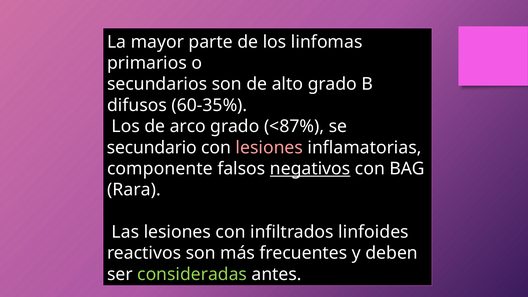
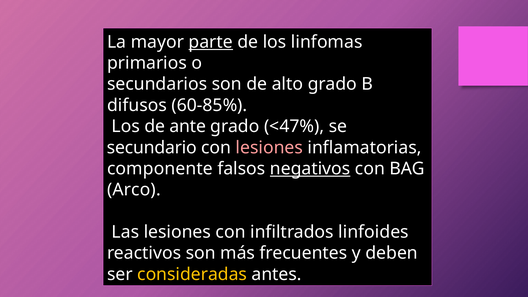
parte underline: none -> present (211, 42)
60-35%: 60-35% -> 60-85% (209, 105)
arco: arco -> ante (188, 126)
<87%: <87% -> <47% (294, 126)
Rara: Rara -> Arco (134, 190)
consideradas colour: light green -> yellow (192, 274)
